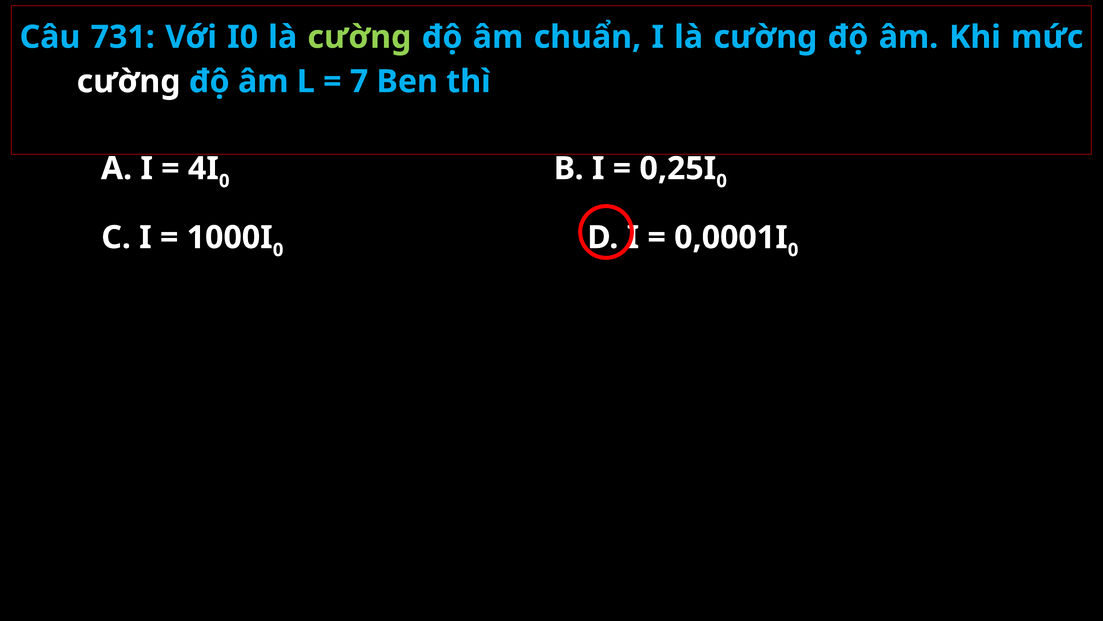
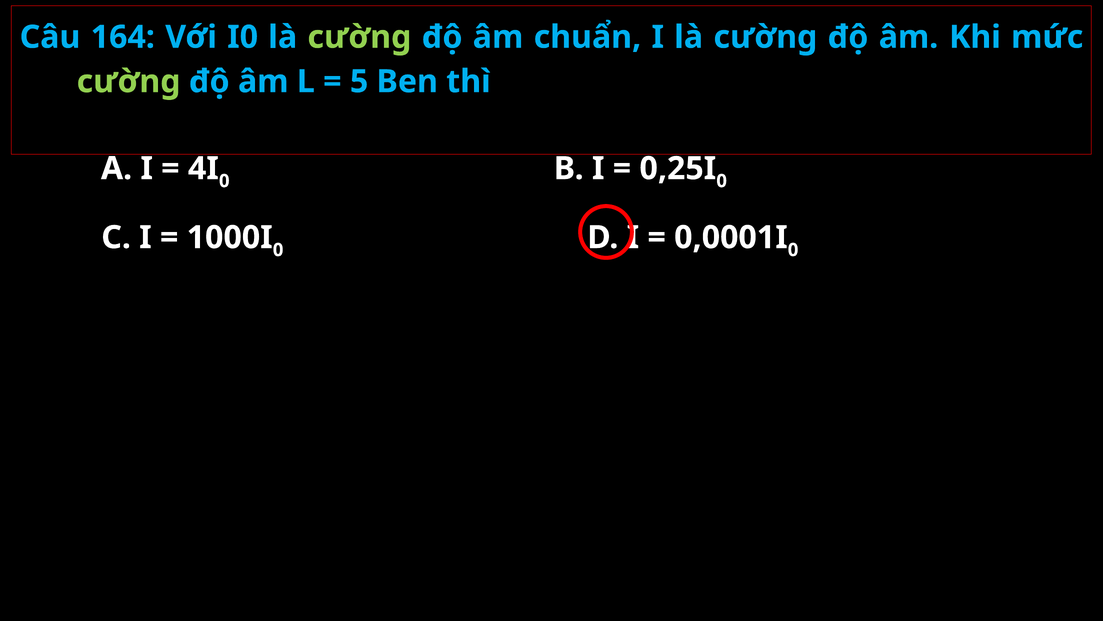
731: 731 -> 164 (123, 37)
cường colour: white -> light green (129, 82)
7: 7 -> 5 (359, 82)
